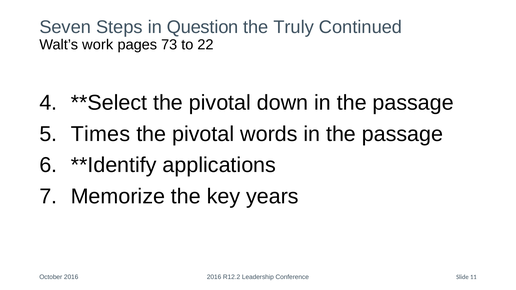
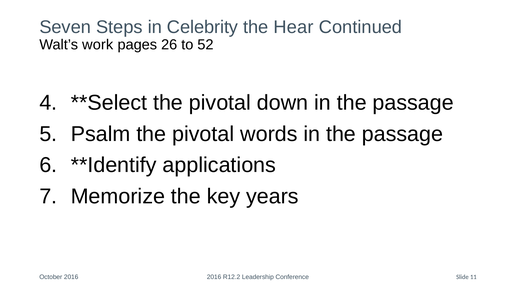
Question: Question -> Celebrity (203, 27)
Truly: Truly -> Hear (294, 27)
73: 73 -> 26 (169, 45)
22: 22 -> 52 (205, 45)
Times: Times -> Psalm (101, 134)
